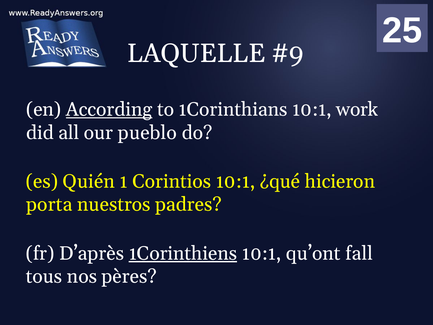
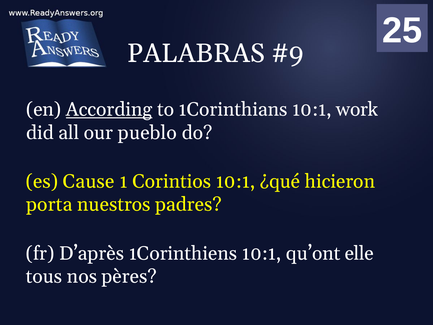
LAQUELLE: LAQUELLE -> PALABRAS (196, 53)
Quién: Quién -> Cause (89, 181)
1Corinthiens underline: present -> none (183, 253)
fall: fall -> elle (359, 253)
